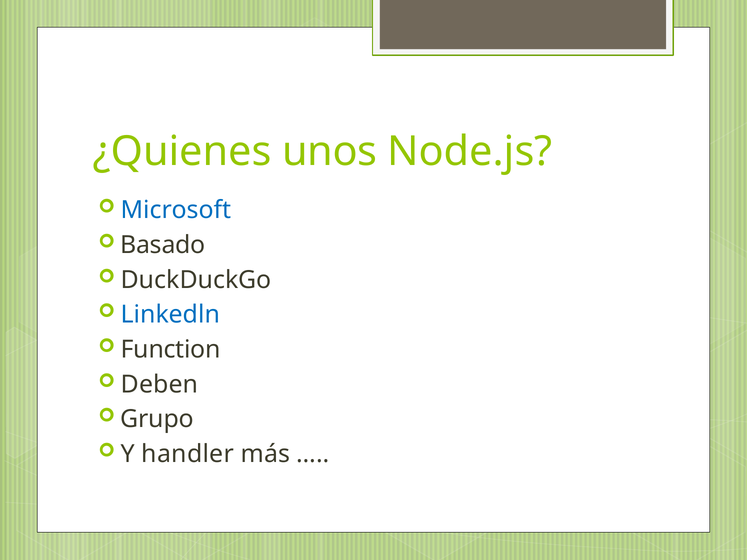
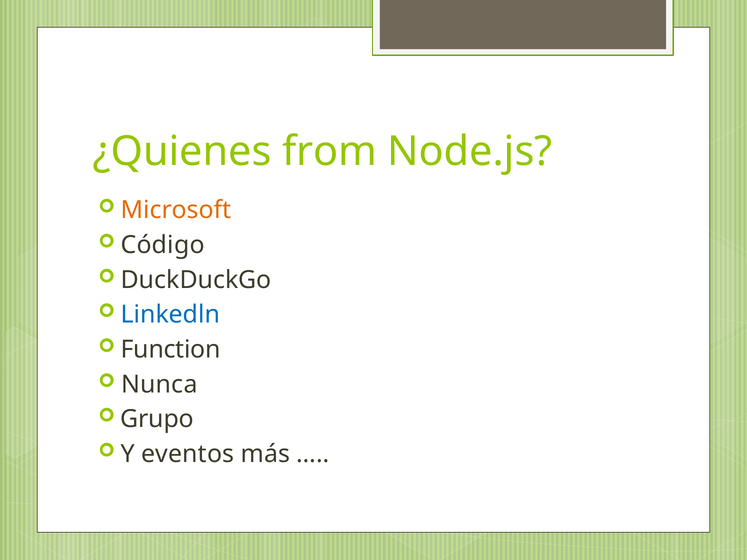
unos: unos -> from (330, 152)
Microsoft colour: blue -> orange (176, 210)
Basado: Basado -> Código (163, 245)
Deben: Deben -> Nunca (159, 385)
handler: handler -> eventos (188, 454)
